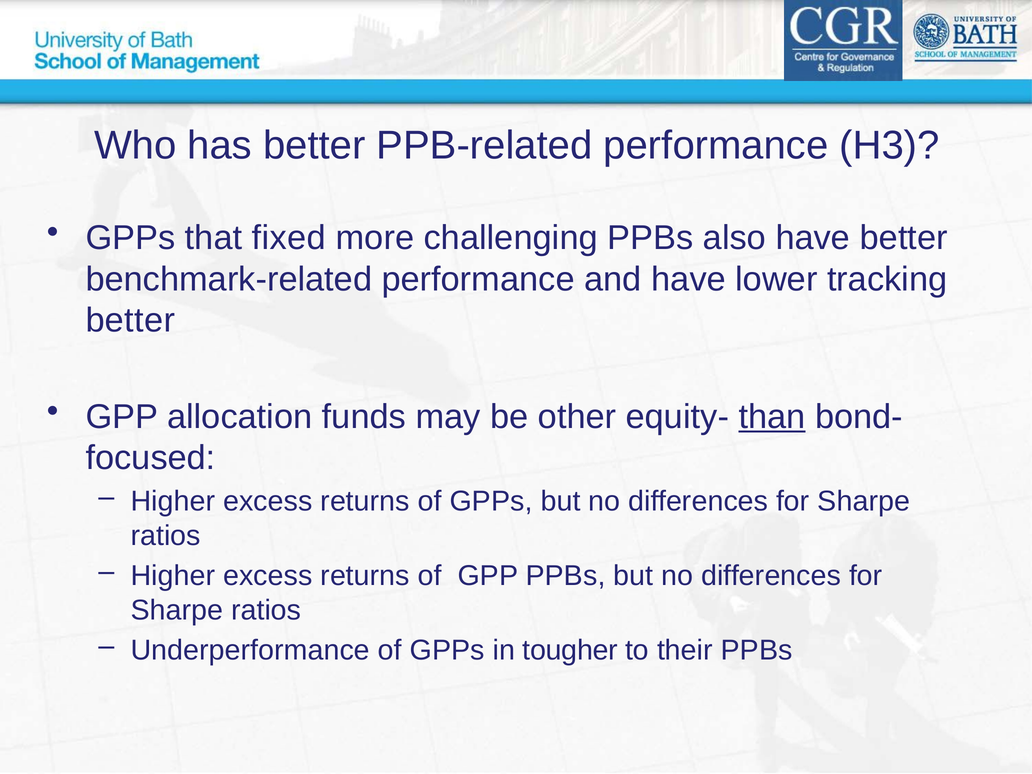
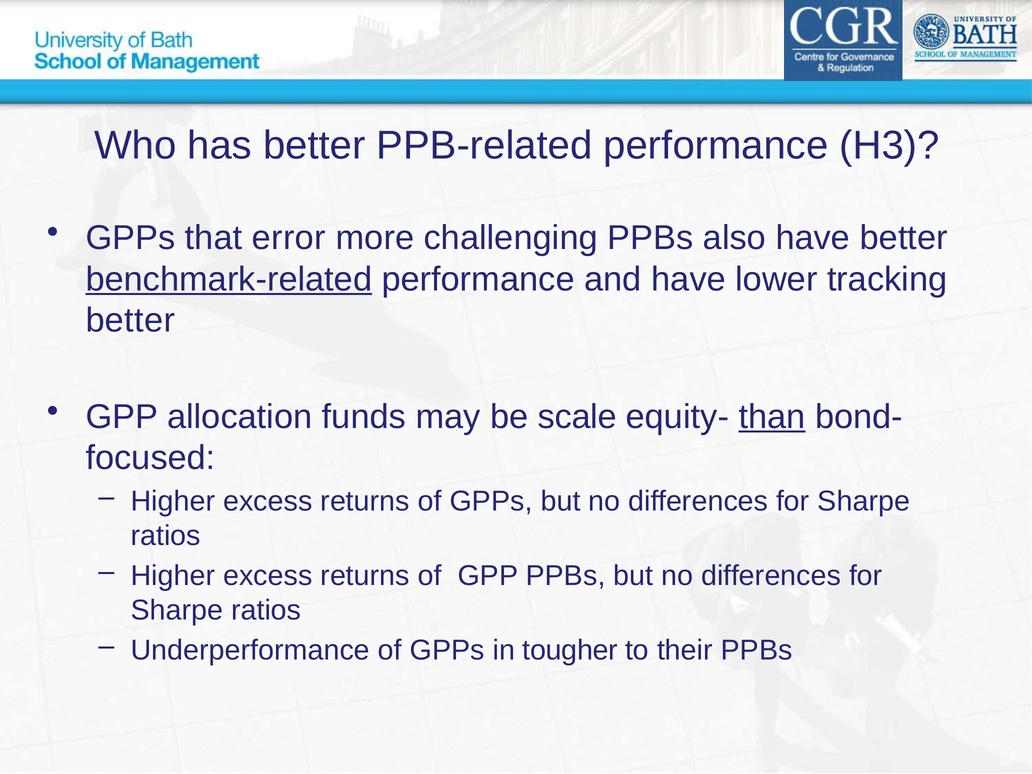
fixed: fixed -> error (289, 238)
benchmark-related underline: none -> present (229, 279)
other: other -> scale (577, 417)
